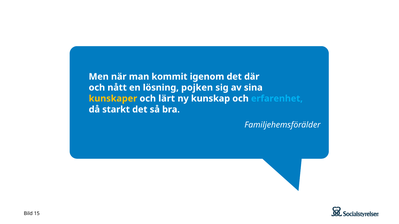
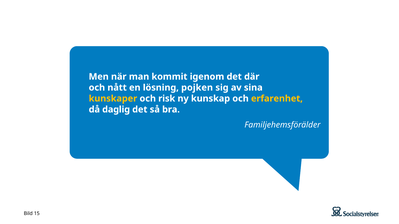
lärt: lärt -> risk (167, 99)
erfarenhet colour: light blue -> yellow (277, 99)
starkt: starkt -> daglig (116, 110)
